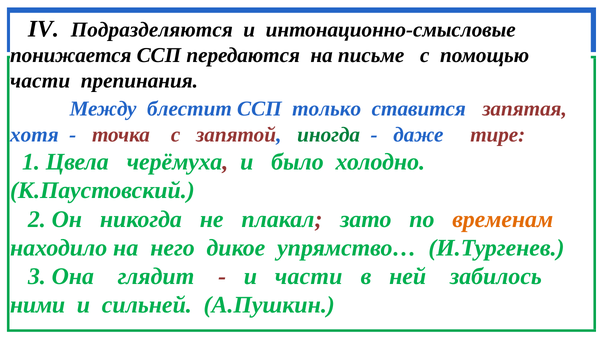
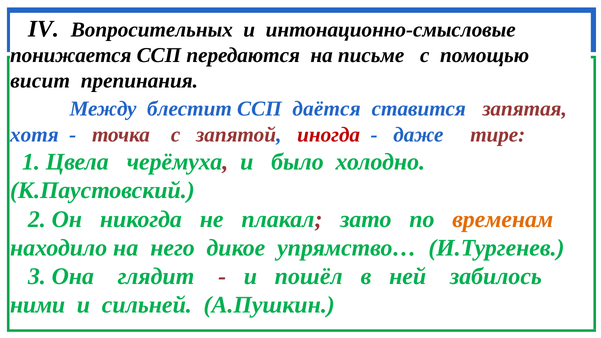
Подразделяются: Подразделяются -> Вопросительных (152, 30)
части: части -> висит (40, 81)
только: только -> даётся (327, 109)
иногда colour: green -> red (329, 135)
и части: части -> пошёл (309, 277)
